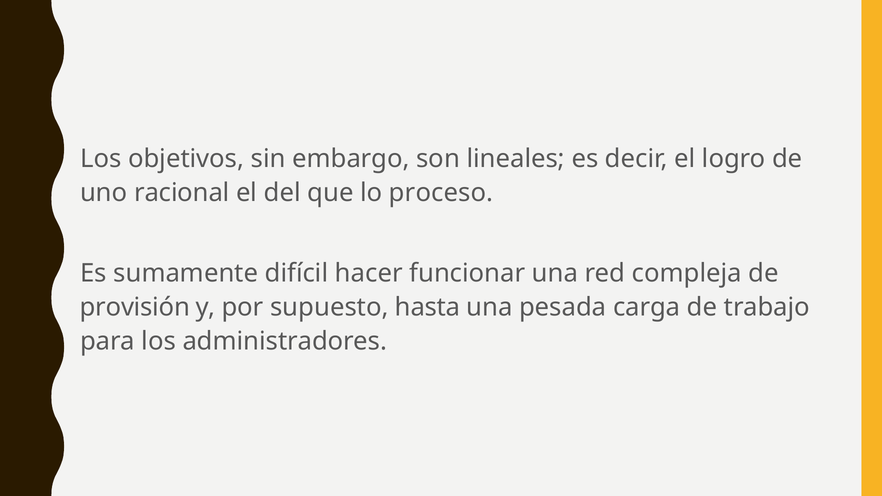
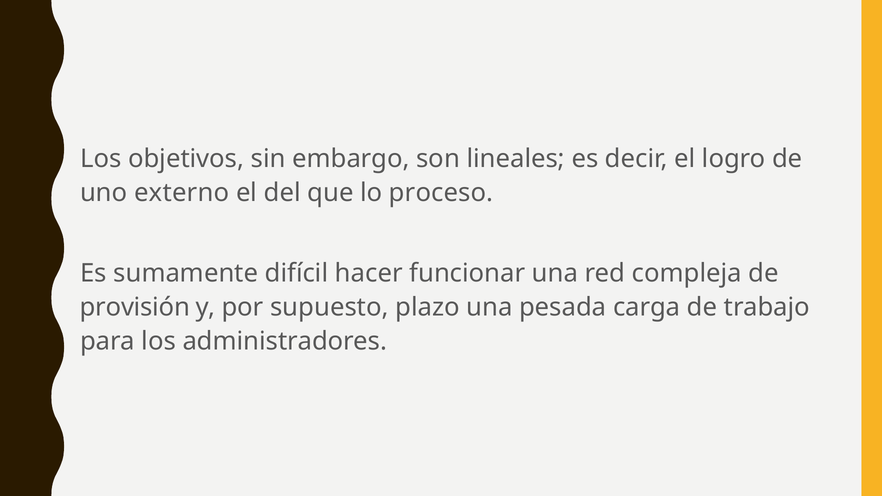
racional: racional -> externo (182, 193)
hasta: hasta -> plazo (427, 307)
